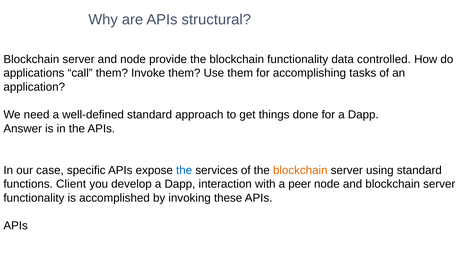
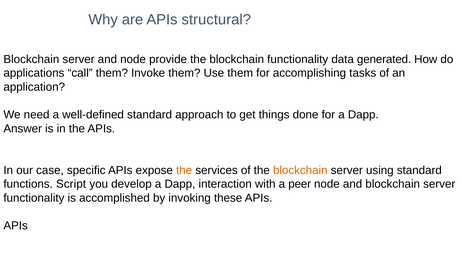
controlled: controlled -> generated (384, 59)
the colour: blue -> orange (184, 170)
Client: Client -> Script (71, 184)
